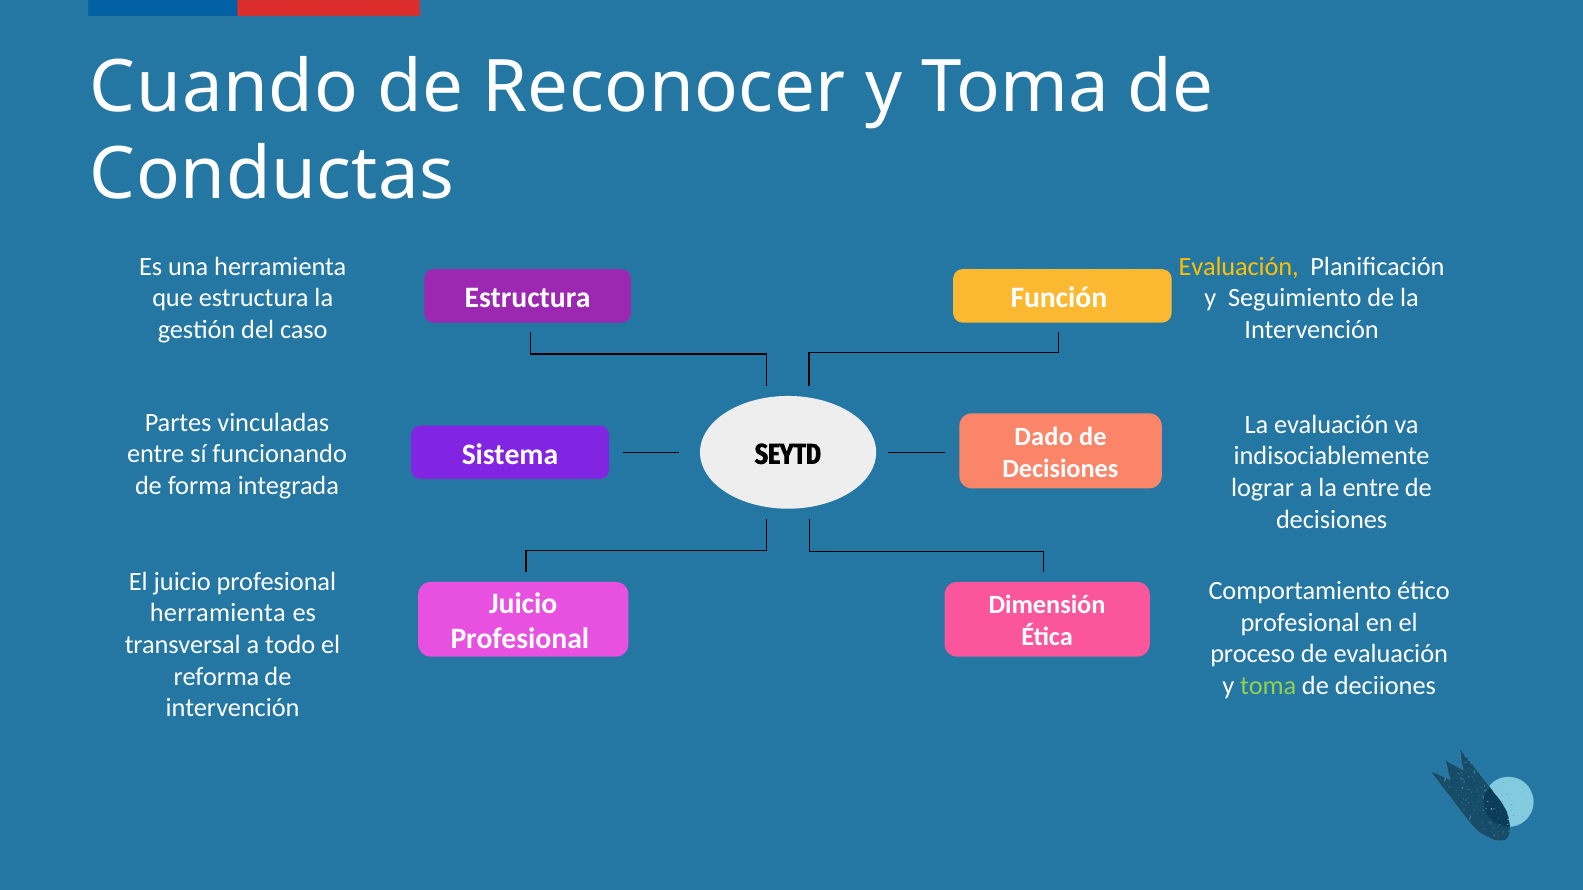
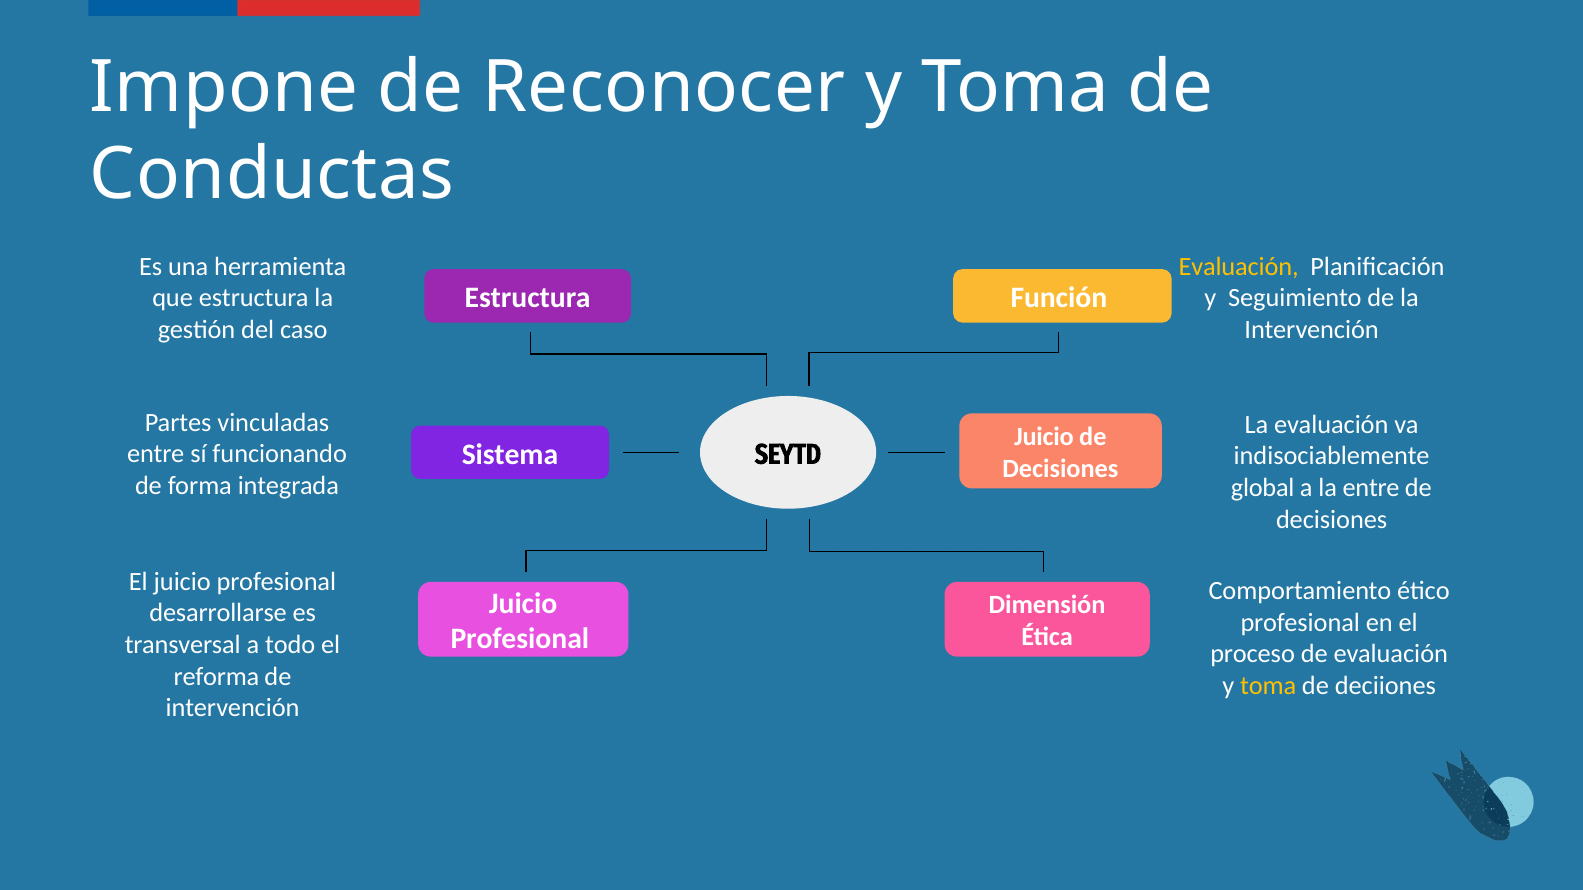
Cuando: Cuando -> Impone (224, 87)
Dado: Dado -> Juicio (1044, 437)
lograr: lograr -> global (1263, 488)
herramienta: herramienta -> desarrollarse (218, 613)
toma colour: light green -> yellow (1268, 686)
